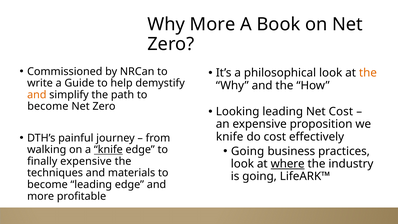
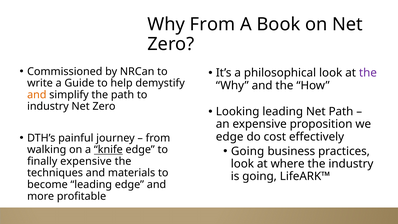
Why More: More -> From (212, 24)
the colour: orange -> purple (368, 73)
become: become -> industry (48, 106)
Net Cost: Cost -> Path (341, 112)
knife: knife -> edge (230, 137)
where underline: present -> none (288, 164)
